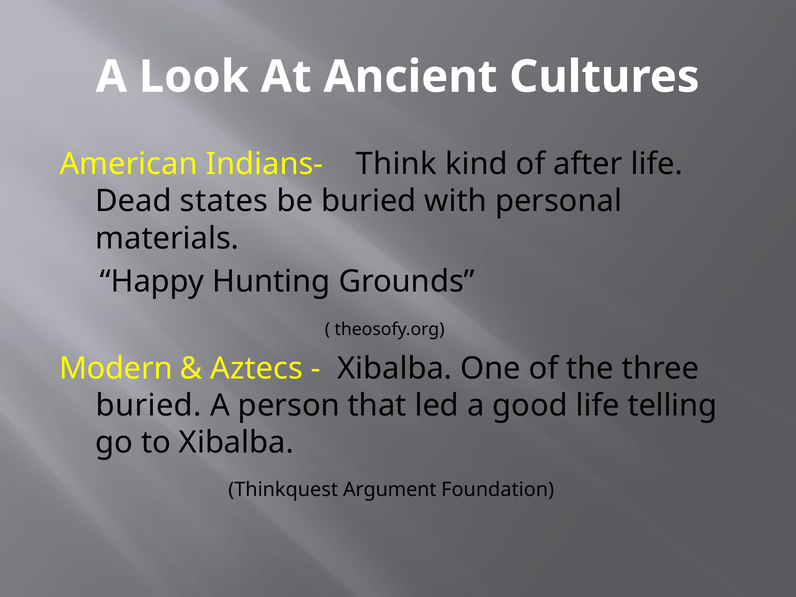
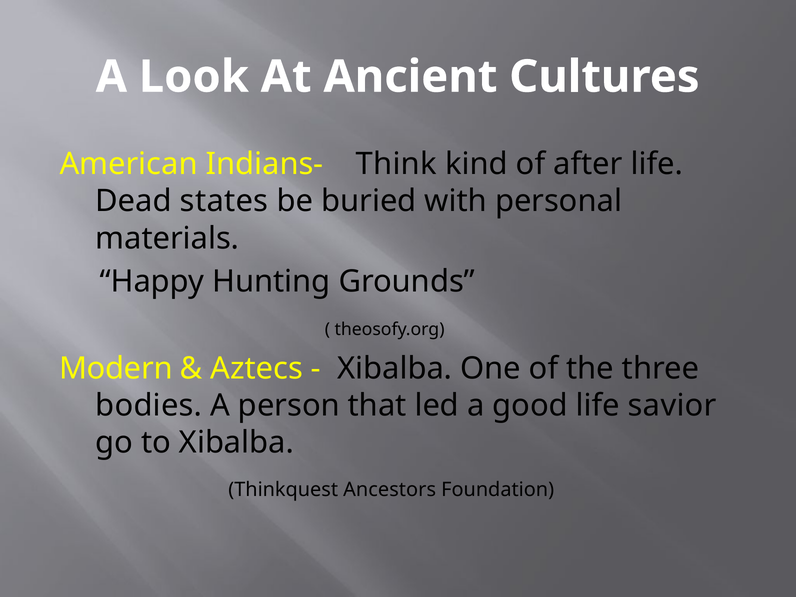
buried: buried -> bodies (149, 406)
telling: telling -> savior (672, 406)
Argument: Argument -> Ancestors (390, 490)
